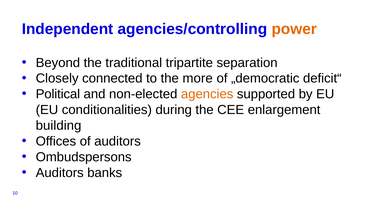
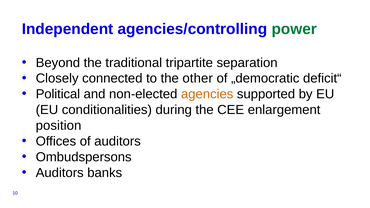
power colour: orange -> green (294, 29)
more: more -> other (198, 78)
building: building -> position (59, 126)
